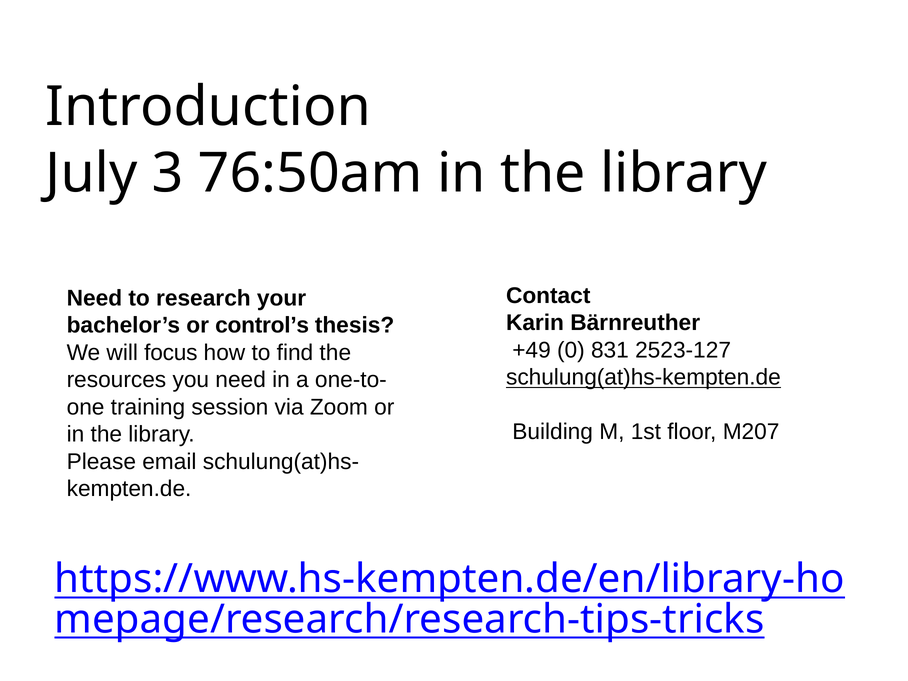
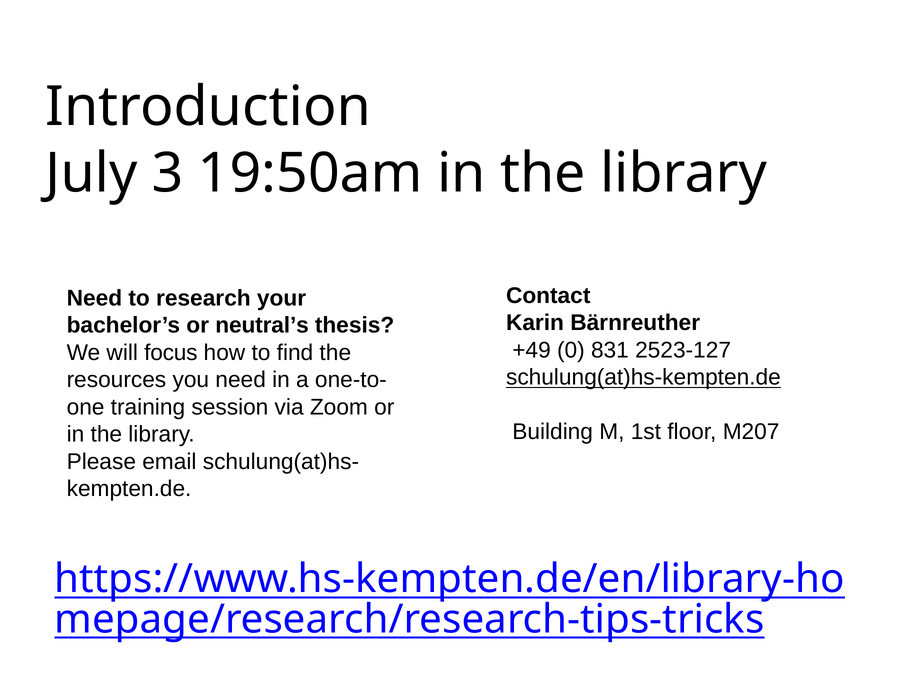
76:50am: 76:50am -> 19:50am (310, 173)
control’s: control’s -> neutral’s (262, 325)
